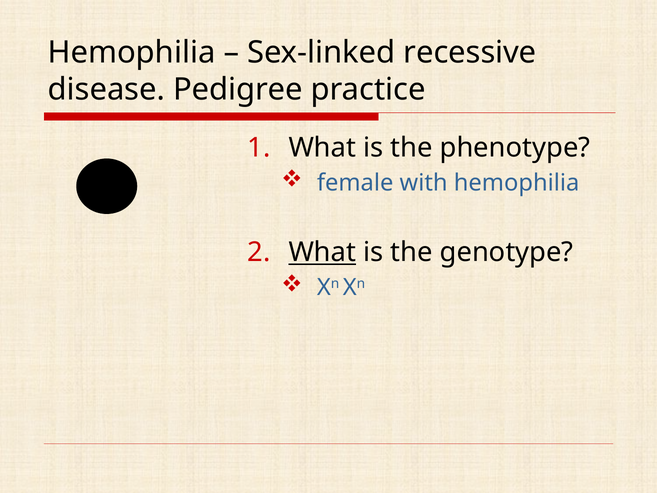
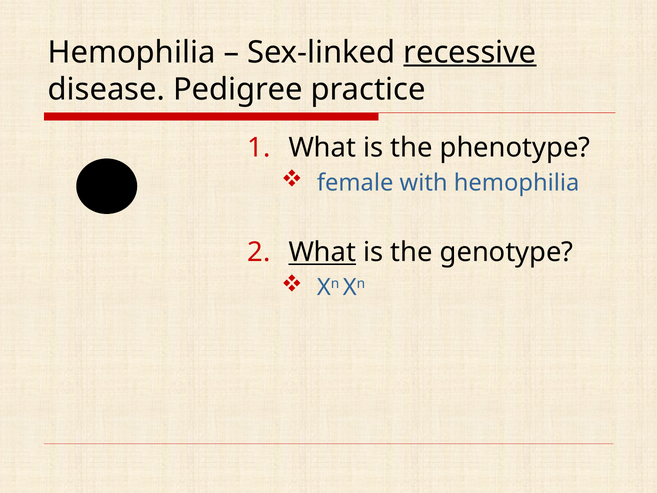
recessive underline: none -> present (470, 52)
